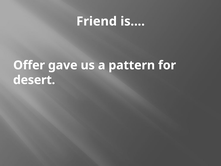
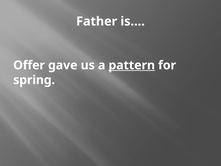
Friend: Friend -> Father (97, 21)
pattern underline: none -> present (132, 65)
desert: desert -> spring (34, 80)
